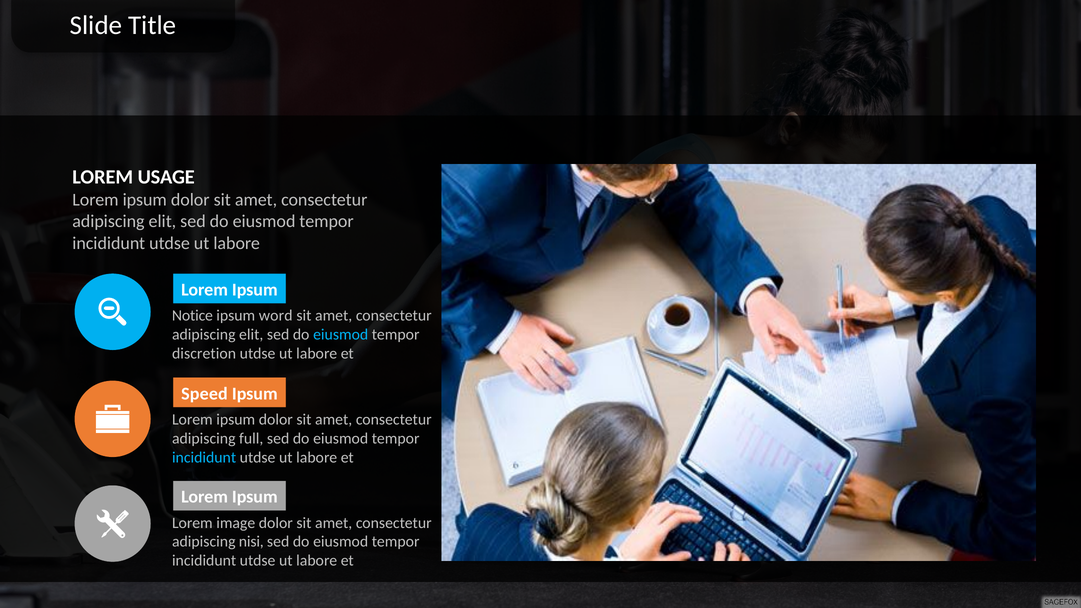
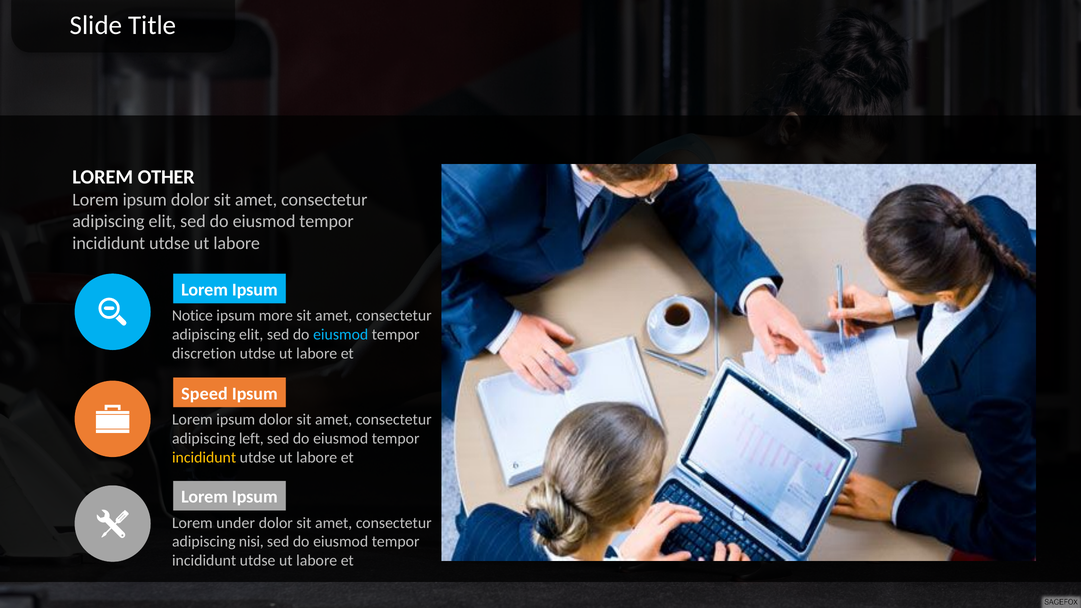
USAGE: USAGE -> OTHER (166, 177)
word: word -> more (276, 316)
full: full -> left (251, 438)
incididunt colour: light blue -> yellow (204, 457)
image: image -> under (236, 523)
